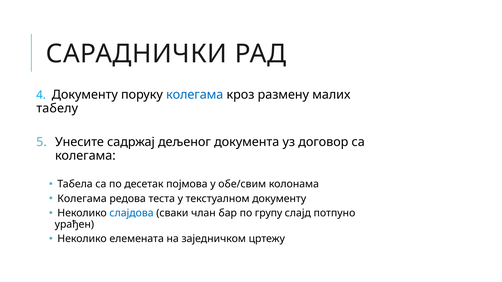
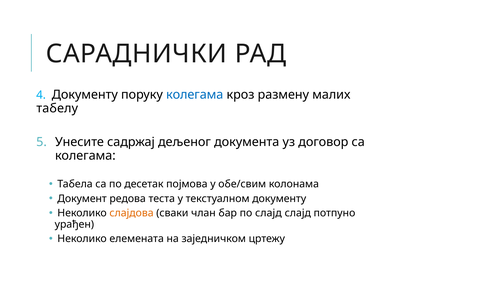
Колегама: Колегама -> Документ (82, 199)
слајдова colour: blue -> orange (132, 213)
по групу: групу -> слајд (268, 213)
